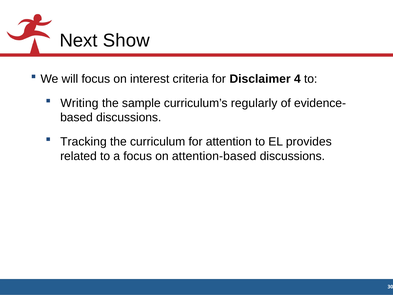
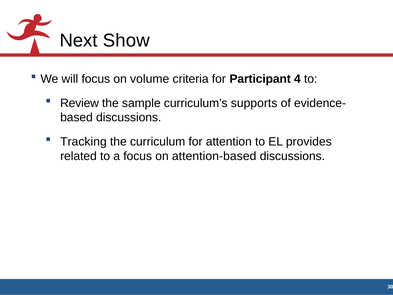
interest: interest -> volume (150, 79)
Disclaimer: Disclaimer -> Participant (260, 79)
Writing: Writing -> Review (80, 103)
regularly: regularly -> supports (254, 103)
